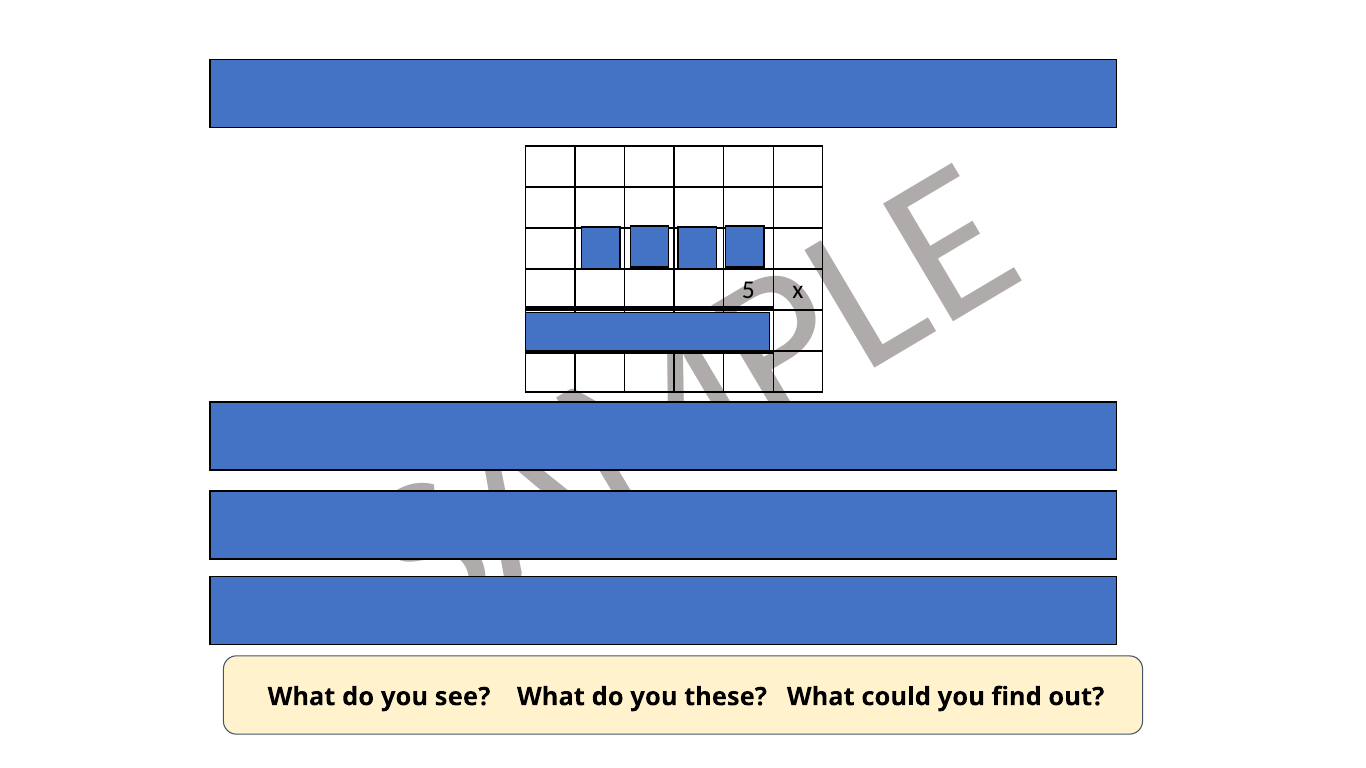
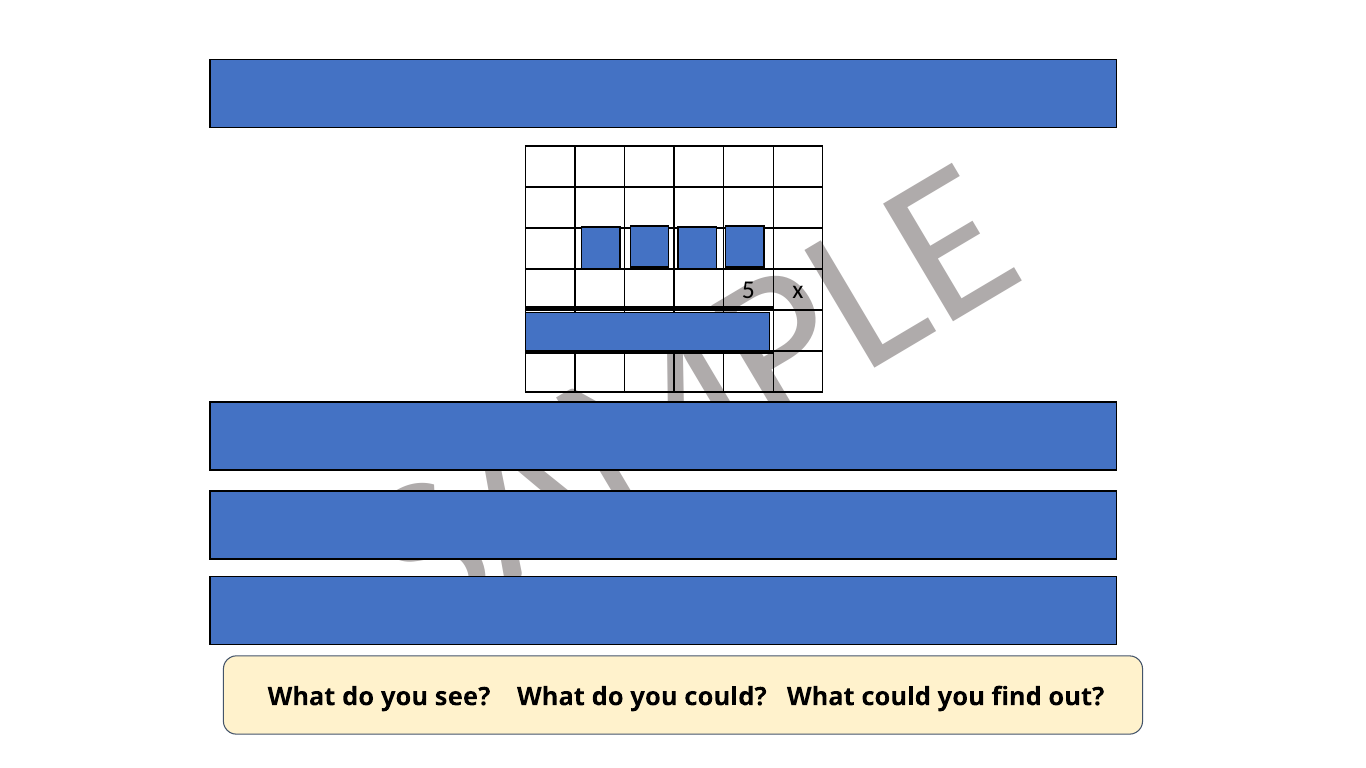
you these: these -> could (725, 697)
